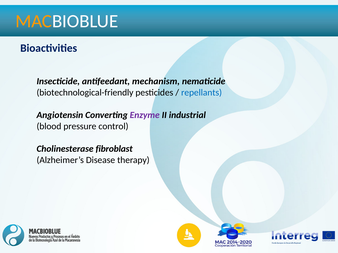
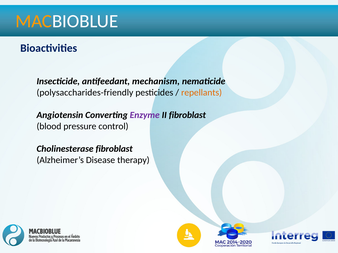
biotechnological-friendly: biotechnological-friendly -> polysaccharides-friendly (85, 93)
repellants colour: blue -> orange (202, 93)
II industrial: industrial -> fibroblast (187, 115)
